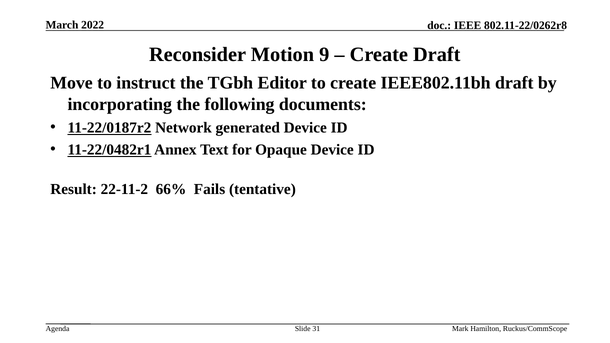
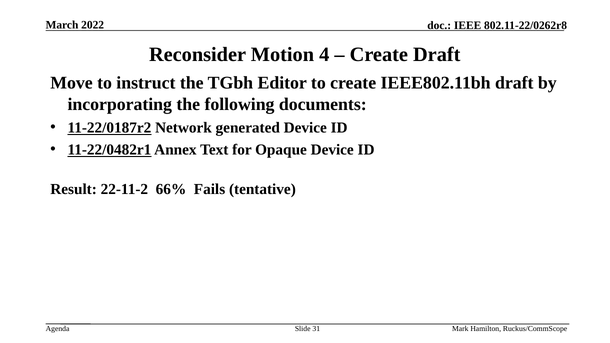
9: 9 -> 4 (324, 55)
